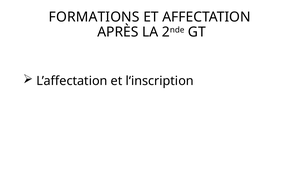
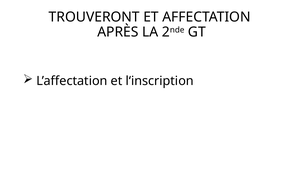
FORMATIONS: FORMATIONS -> TROUVERONT (94, 17)
